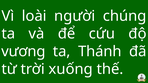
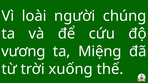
Thánh: Thánh -> Miệng (100, 52)
